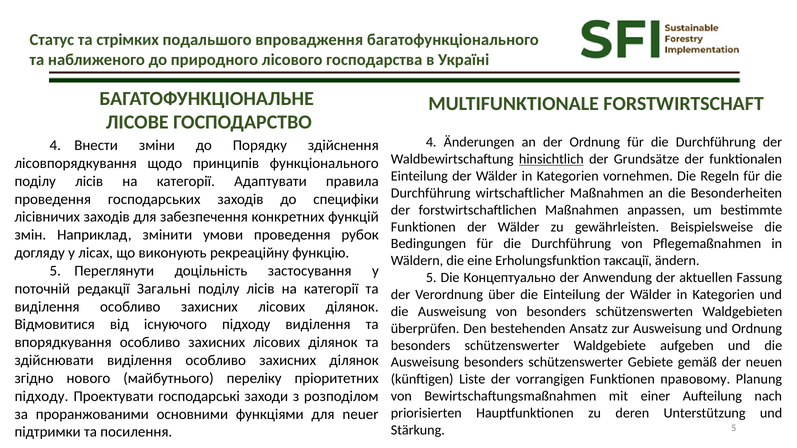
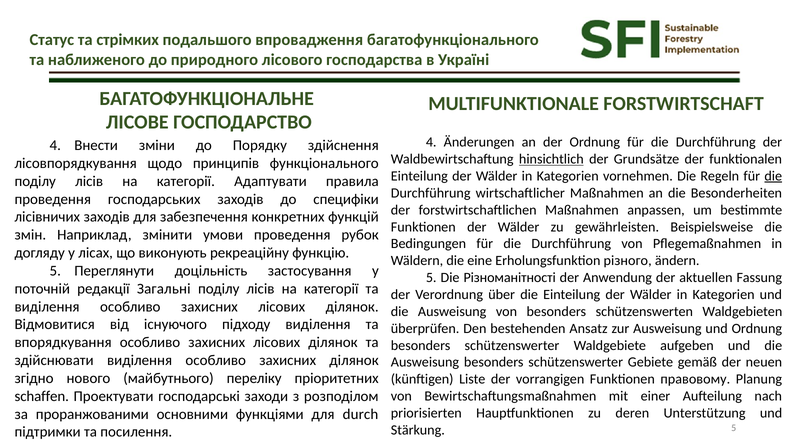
die underline: none -> present (773, 176)
таксації: таксації -> різного (628, 261)
Концептуально: Концептуально -> Різноманітності (510, 278)
підходу: підходу -> schaffen (42, 396)
neuer: neuer -> durch (360, 414)
